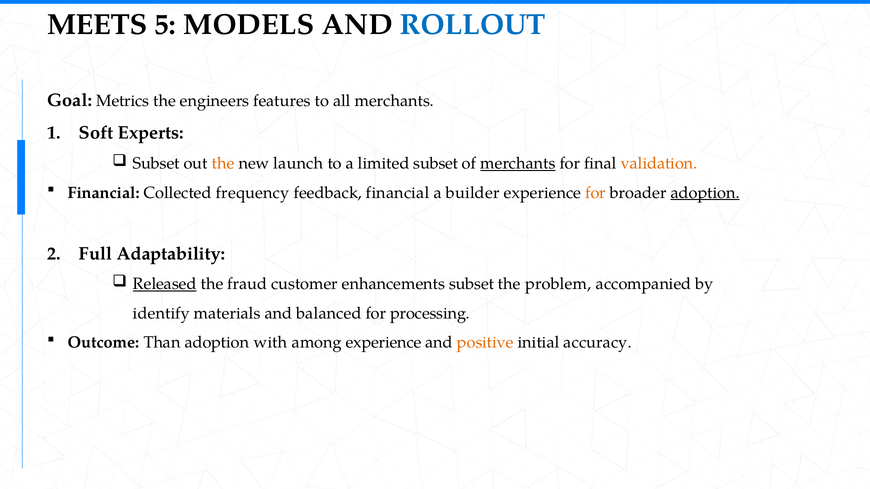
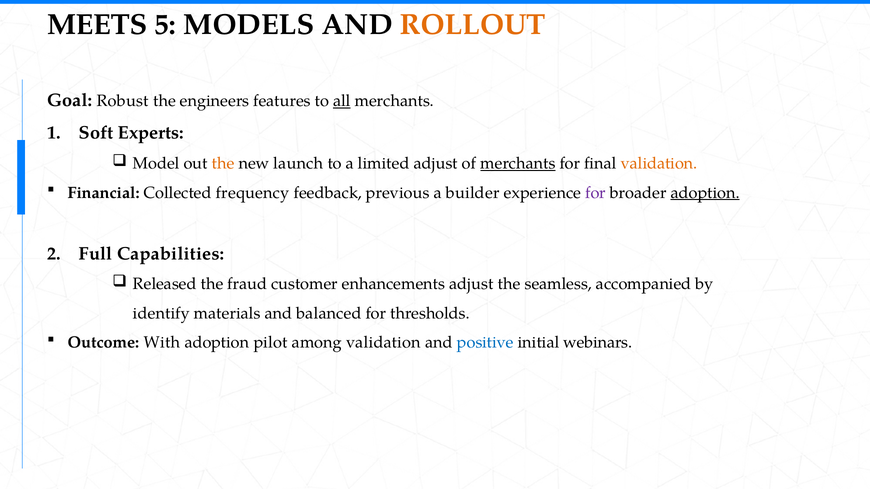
ROLLOUT colour: blue -> orange (473, 25)
Metrics: Metrics -> Robust (123, 101)
all underline: none -> present (342, 101)
Subset: Subset -> Model (156, 163)
limited subset: subset -> adjust (436, 163)
feedback financial: financial -> previous (398, 193)
for colour: orange -> purple (595, 193)
Adaptability: Adaptability -> Capabilities (171, 254)
Released underline: present -> none (165, 284)
enhancements subset: subset -> adjust (471, 284)
problem: problem -> seamless (558, 284)
processing: processing -> thresholds (430, 314)
Than: Than -> With (162, 343)
with: with -> pilot (271, 343)
among experience: experience -> validation (383, 343)
positive colour: orange -> blue (485, 343)
accuracy: accuracy -> webinars (598, 343)
